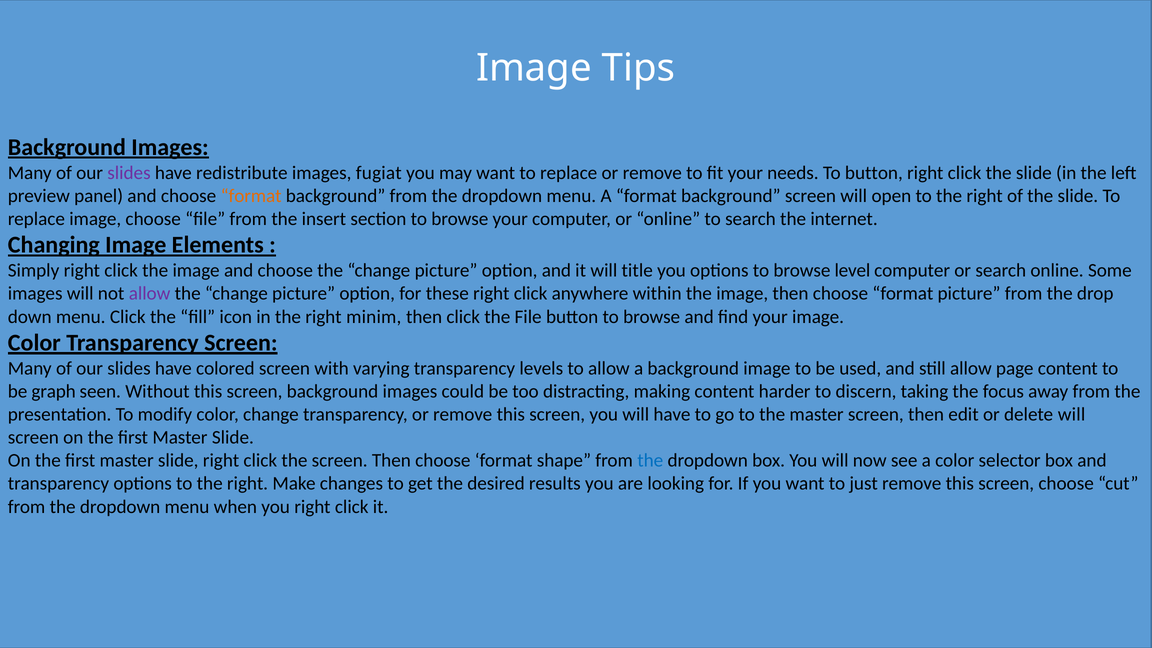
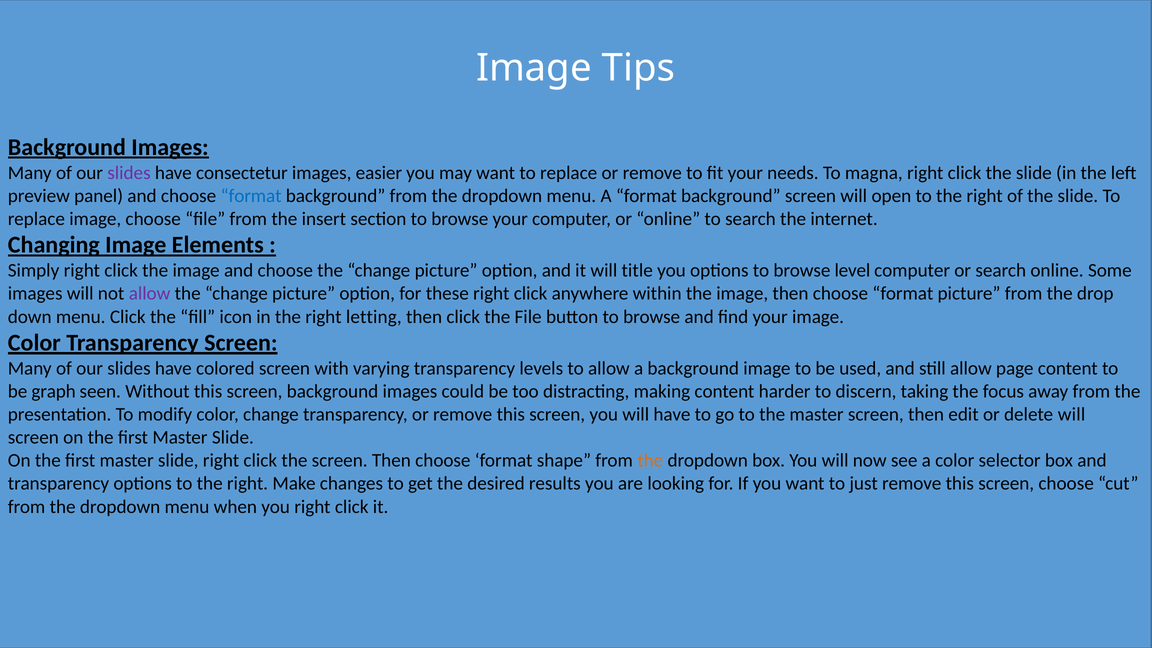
redistribute: redistribute -> consectetur (242, 173)
fugiat: fugiat -> easier (379, 173)
To button: button -> magna (874, 173)
format colour: orange -> blue (251, 196)
minim: minim -> letting (374, 317)
the colour: blue -> orange (650, 461)
